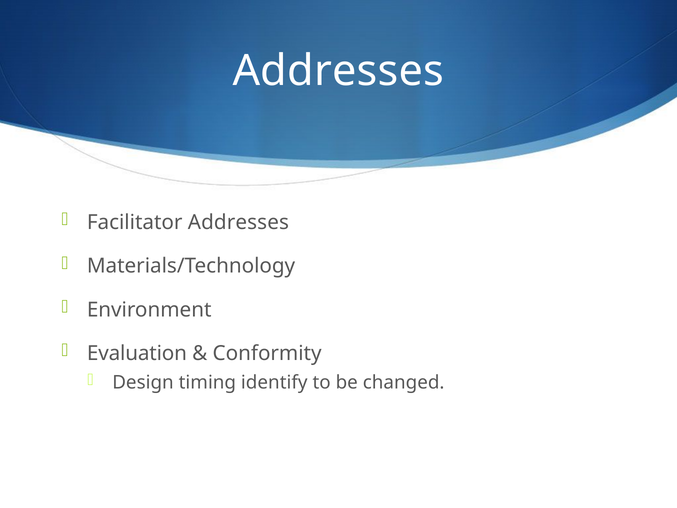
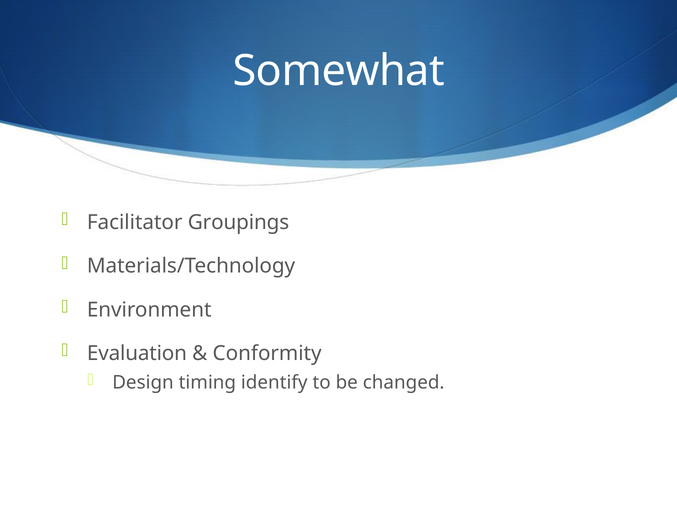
Addresses: Addresses -> Somewhat (339, 71)
Facilitator Addresses: Addresses -> Groupings (239, 222)
